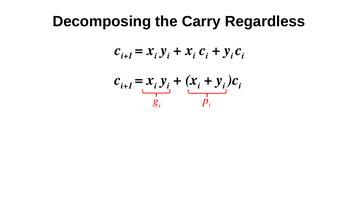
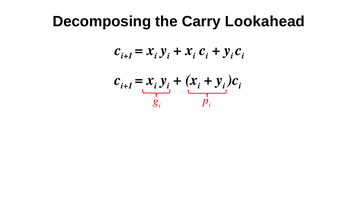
Regardless: Regardless -> Lookahead (265, 21)
